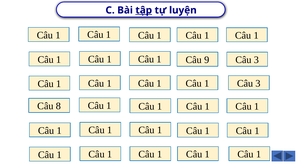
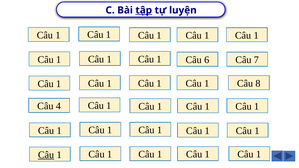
9: 9 -> 6 (207, 60)
3: 3 -> 7 (256, 60)
1 Câu 3: 3 -> 8 (258, 83)
8: 8 -> 4 (58, 106)
Câu underline: none -> present (46, 155)
